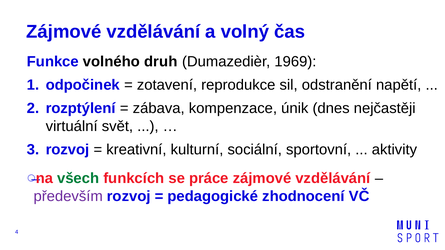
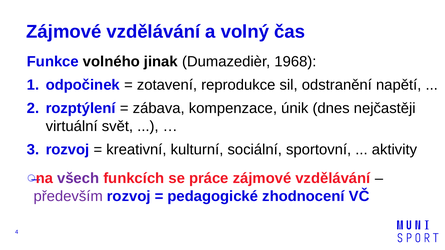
druh: druh -> jinak (161, 62)
1969: 1969 -> 1968 (295, 62)
všech colour: green -> purple (78, 179)
